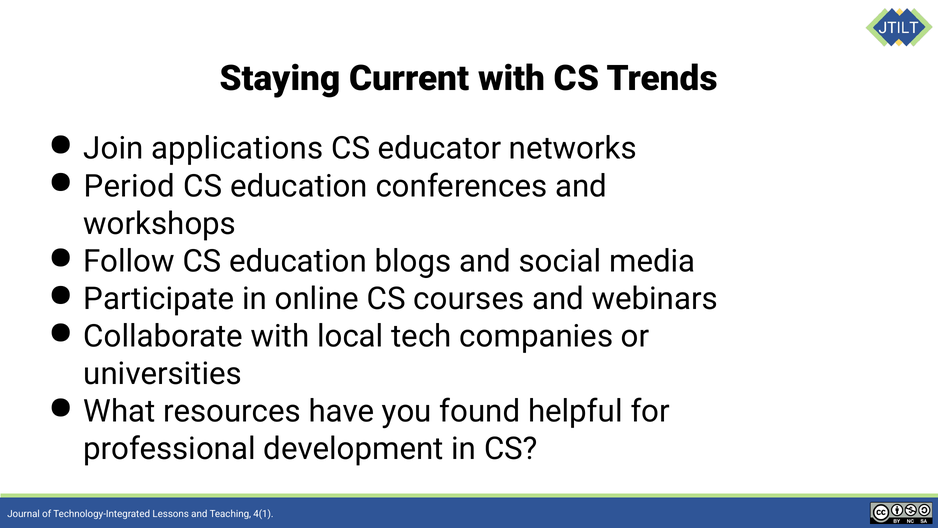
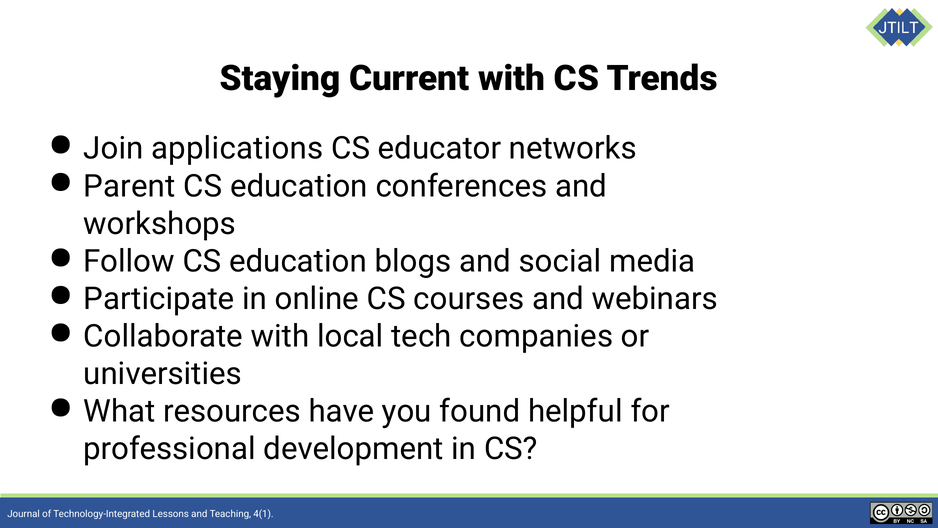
Period: Period -> Parent (129, 186)
